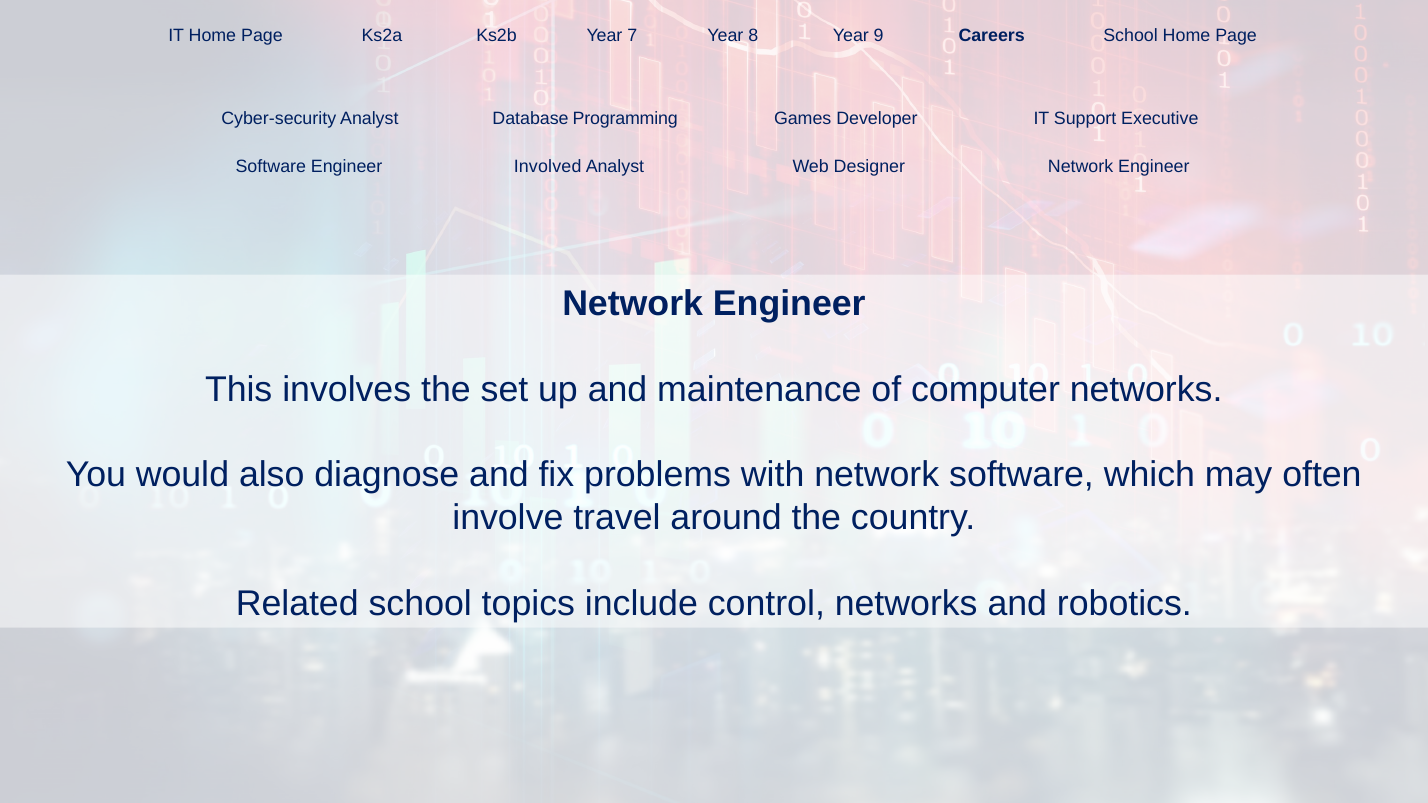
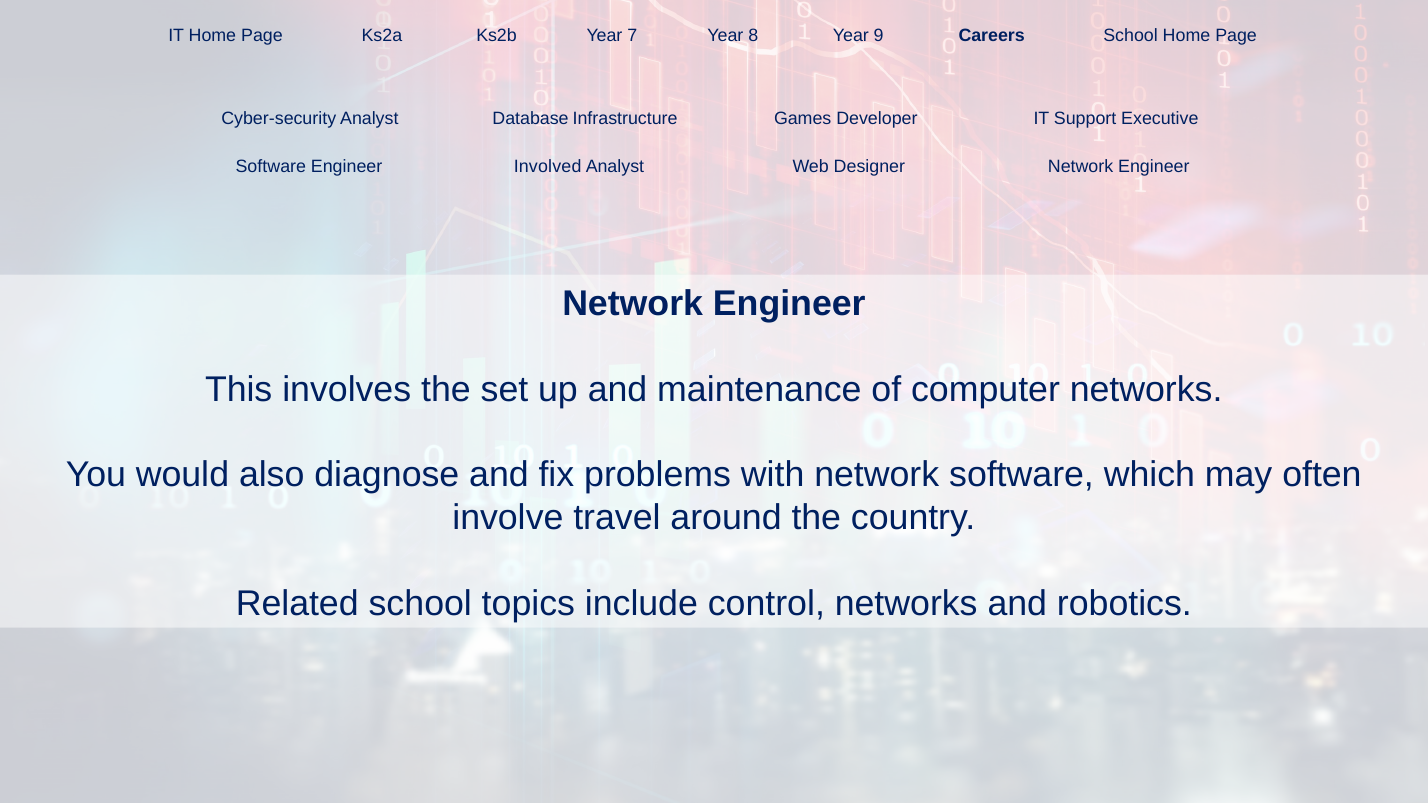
Programming: Programming -> Infrastructure (625, 119)
